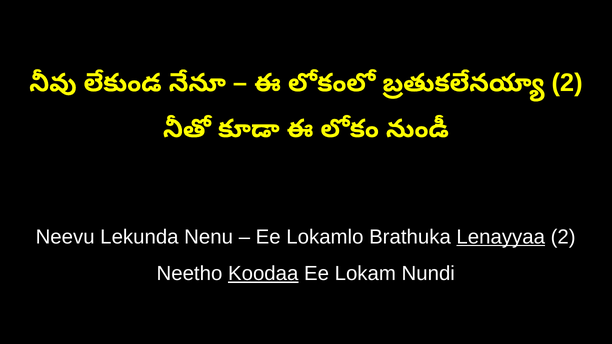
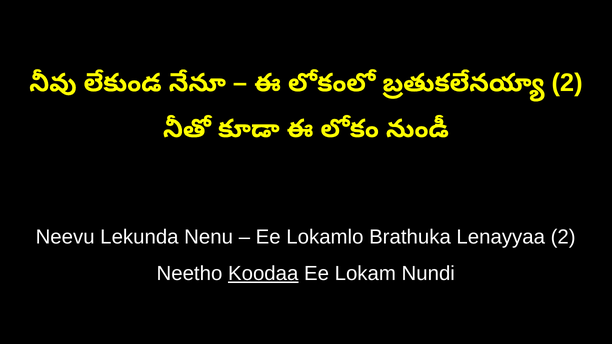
Lenayyaa underline: present -> none (501, 237)
